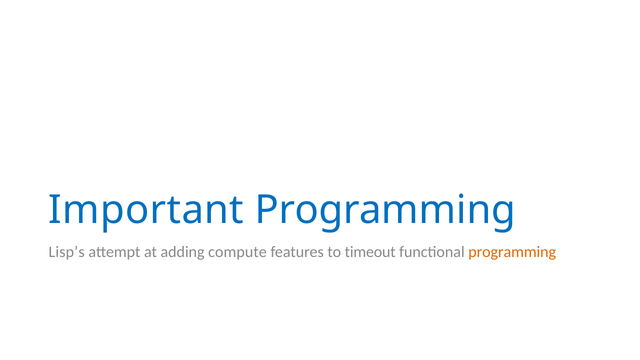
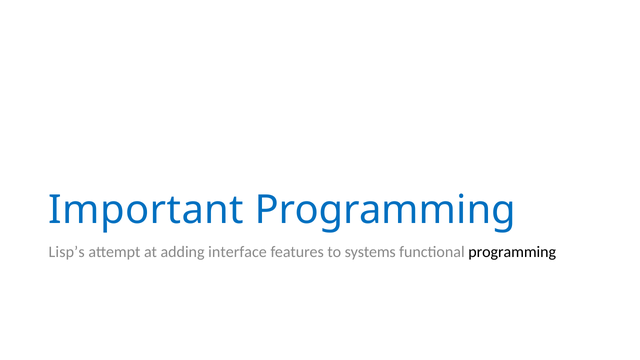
compute: compute -> interface (238, 252)
timeout: timeout -> systems (370, 252)
programming colour: orange -> black (512, 252)
